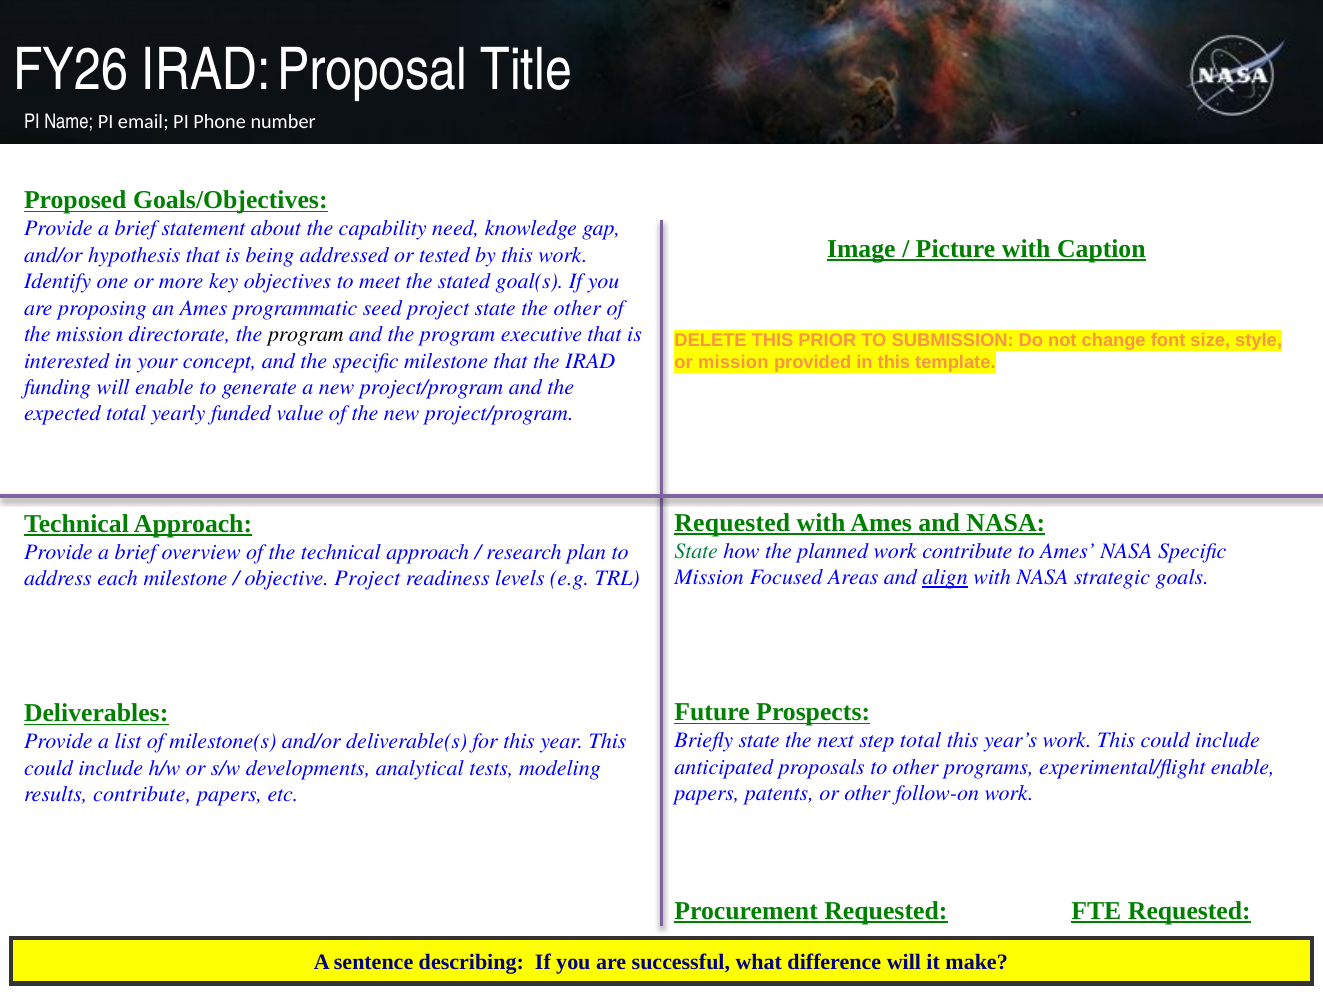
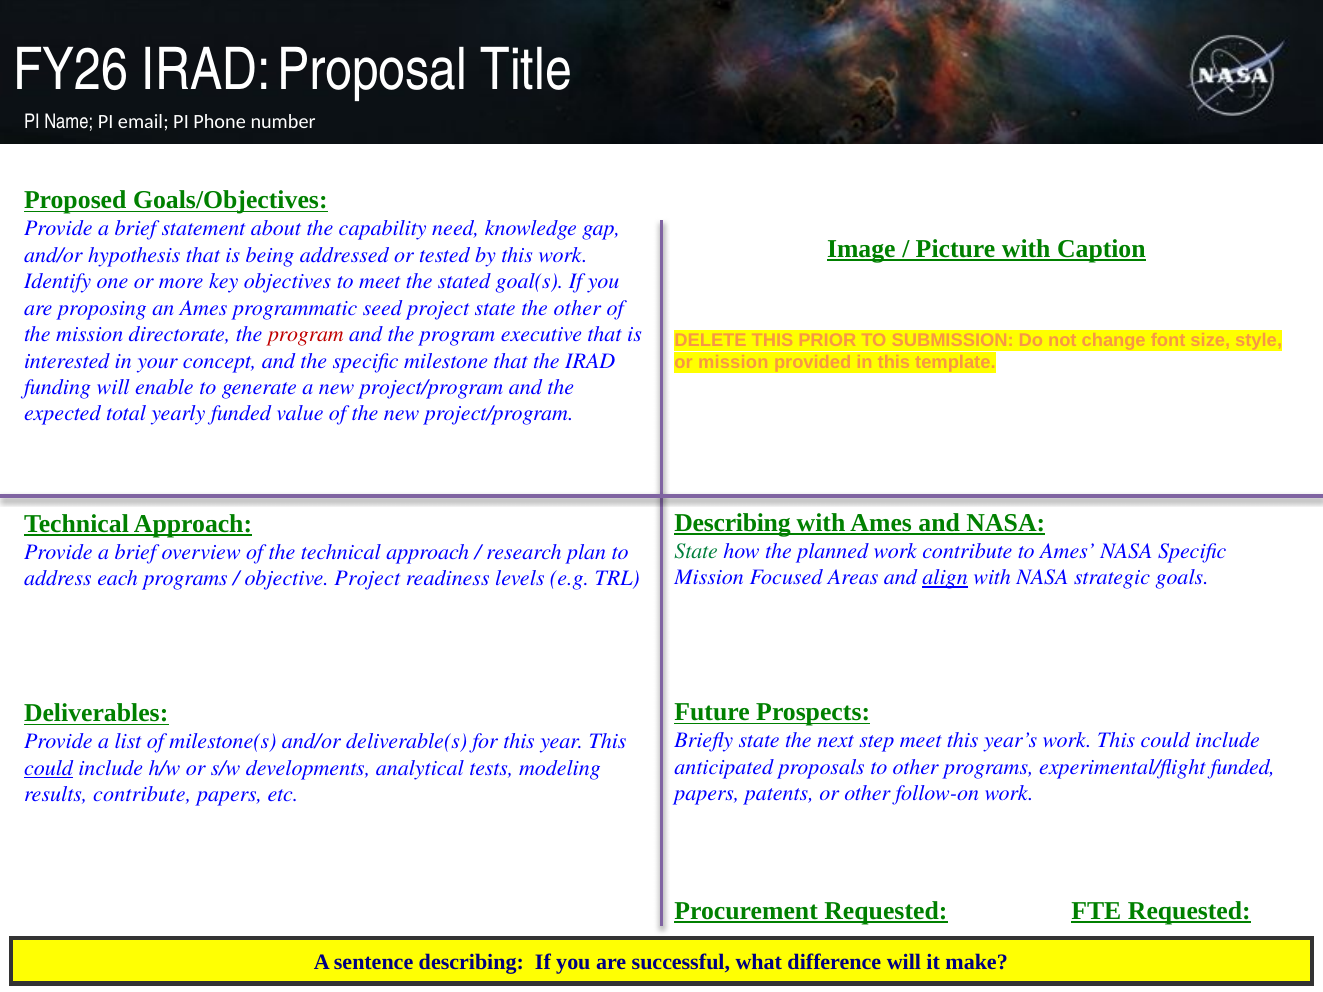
program colour: black -> red (306, 334)
Requested: Requested -> Describing (733, 523)
each milestone: milestone -> programs (186, 579)
step total: total -> meet (921, 741)
experimental/flight enable: enable -> funded (1243, 767)
could underline: none -> present (48, 768)
